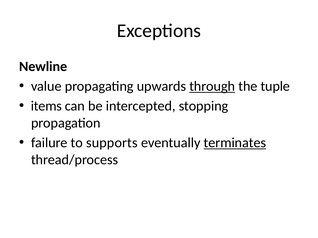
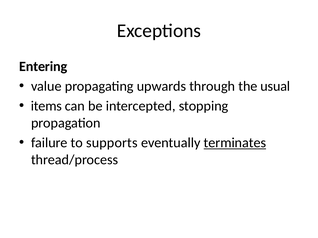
Newline: Newline -> Entering (43, 67)
through underline: present -> none (212, 87)
tuple: tuple -> usual (275, 87)
